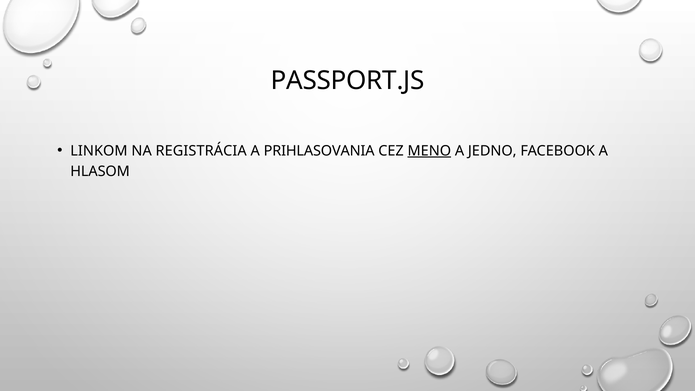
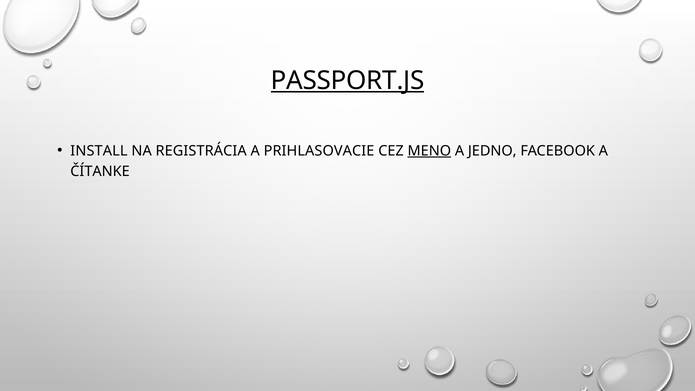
PASSPORT.JS underline: none -> present (348, 81)
LINKOM: LINKOM -> INSTALL (99, 151)
PRIHLASOVANIA: PRIHLASOVANIA -> PRIHLASOVACIE (319, 151)
HLASOM: HLASOM -> ČÍTANKE (100, 172)
